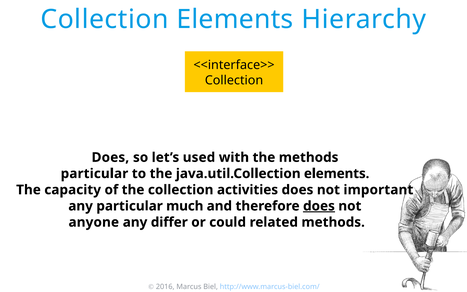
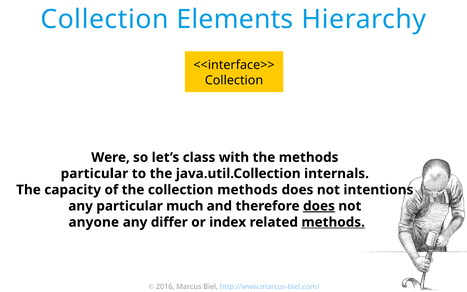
Does: Does -> Were (111, 157)
used: used -> class (199, 157)
java.util.Collection elements: elements -> internals (337, 174)
collection activities: activities -> methods (247, 190)
important: important -> intentions (378, 190)
could: could -> index (228, 222)
methods underline: none -> present (333, 222)
